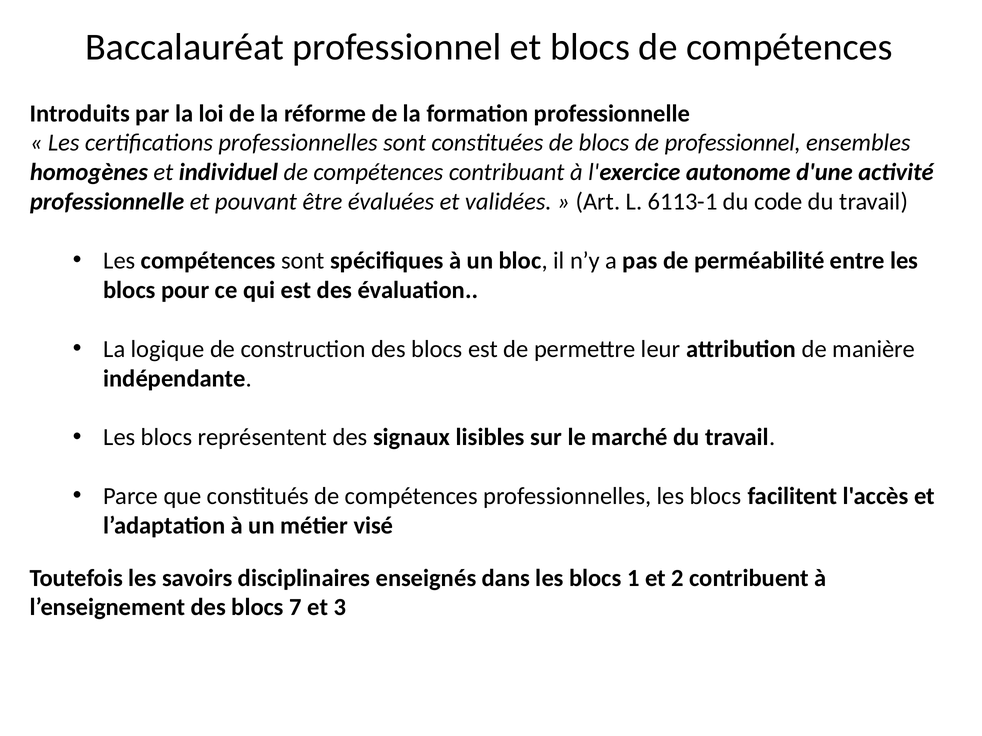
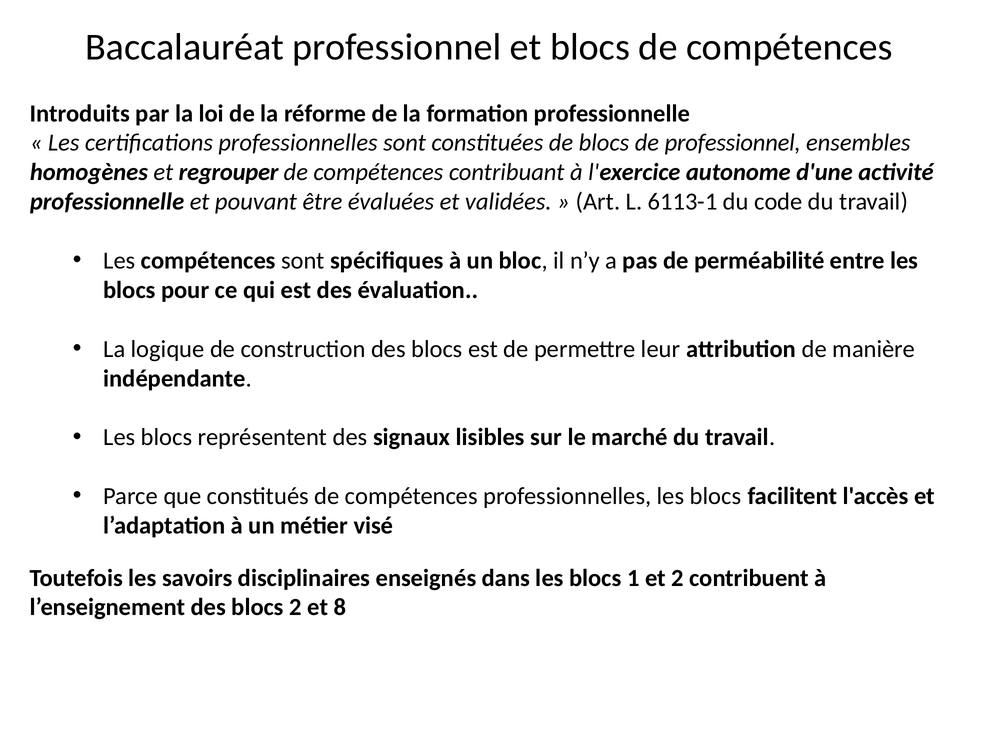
individuel: individuel -> regrouper (229, 172)
blocs 7: 7 -> 2 (295, 608)
3: 3 -> 8 (340, 608)
